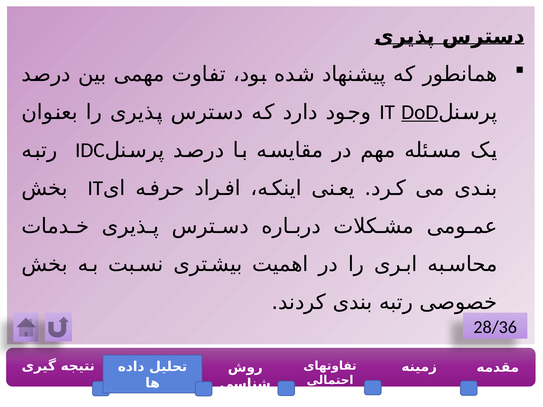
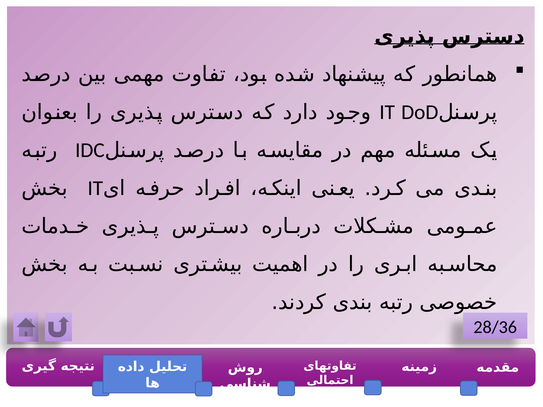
DoD underline: present -> none (420, 112)
